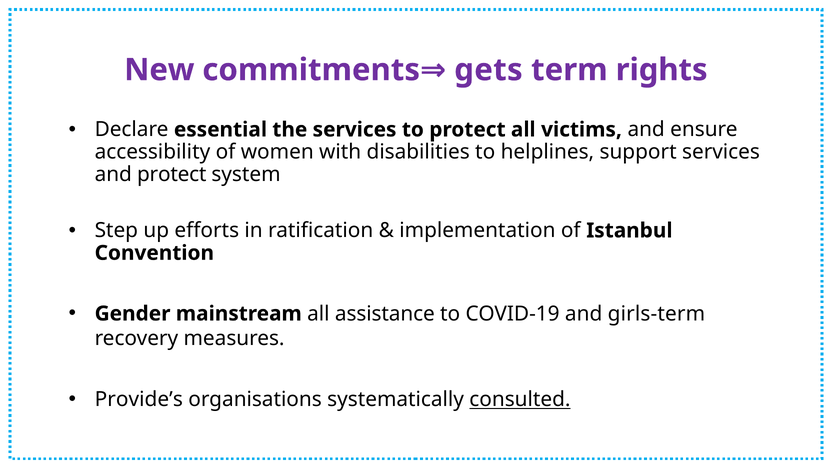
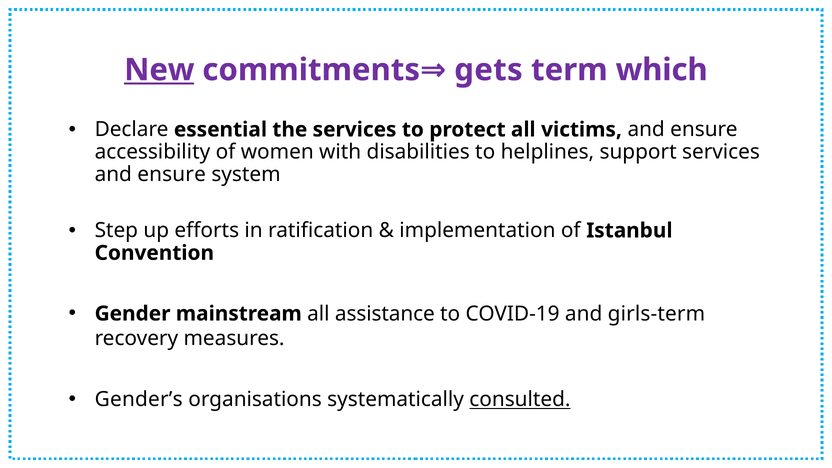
New underline: none -> present (159, 70)
rights: rights -> which (662, 70)
protect: protect -> ensure (172, 175)
Provide’s: Provide’s -> Gender’s (139, 400)
